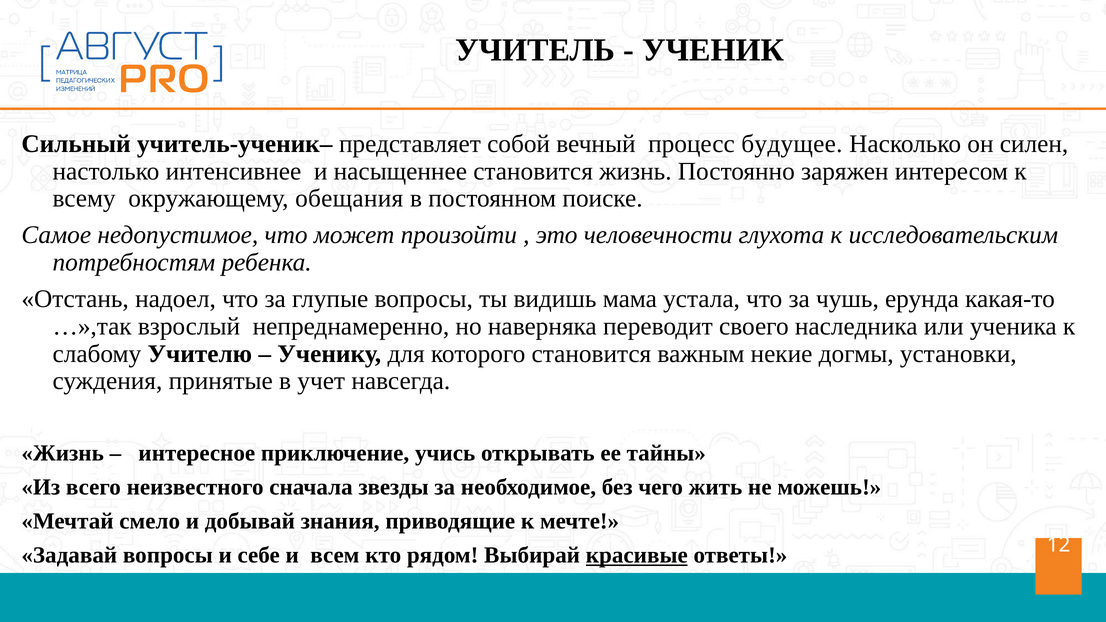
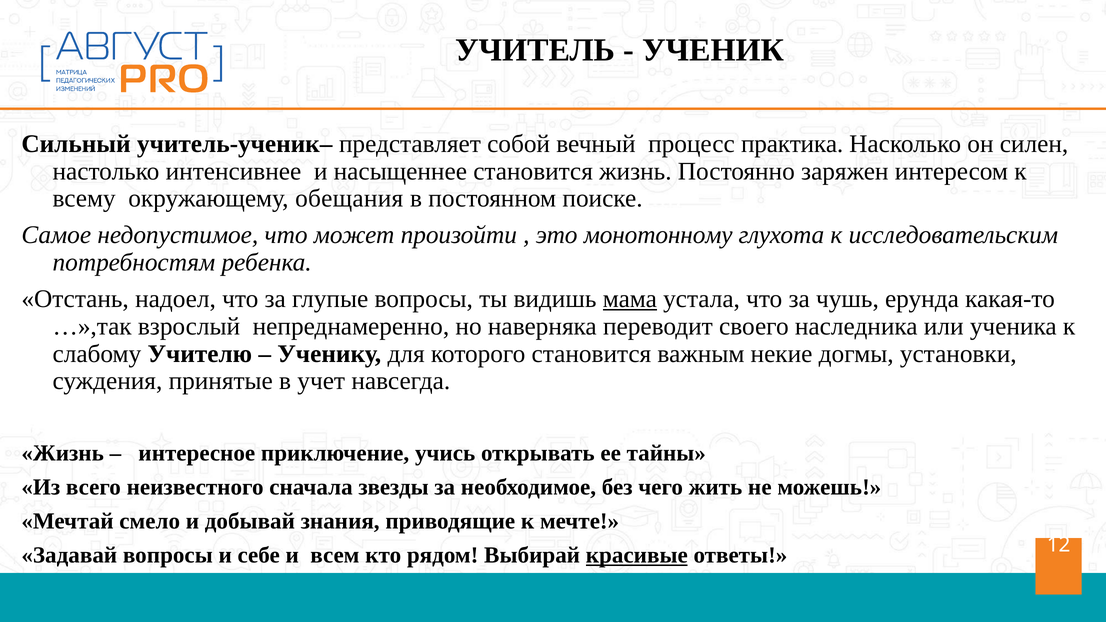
будущее: будущее -> практика (792, 144)
человечности: человечности -> монотонному (658, 235)
мама underline: none -> present (630, 299)
